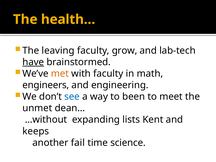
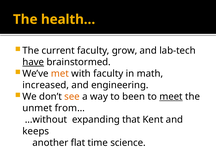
leaving: leaving -> current (58, 51)
engineers: engineers -> increased (46, 85)
see colour: blue -> orange (72, 97)
meet underline: none -> present (171, 97)
dean…: dean… -> from… (70, 108)
lists: lists -> that (131, 120)
fail: fail -> flat (78, 143)
